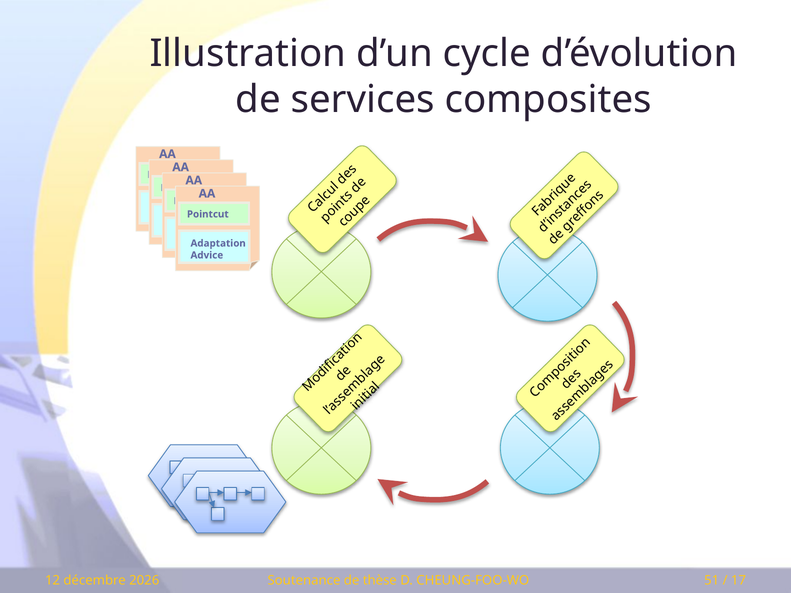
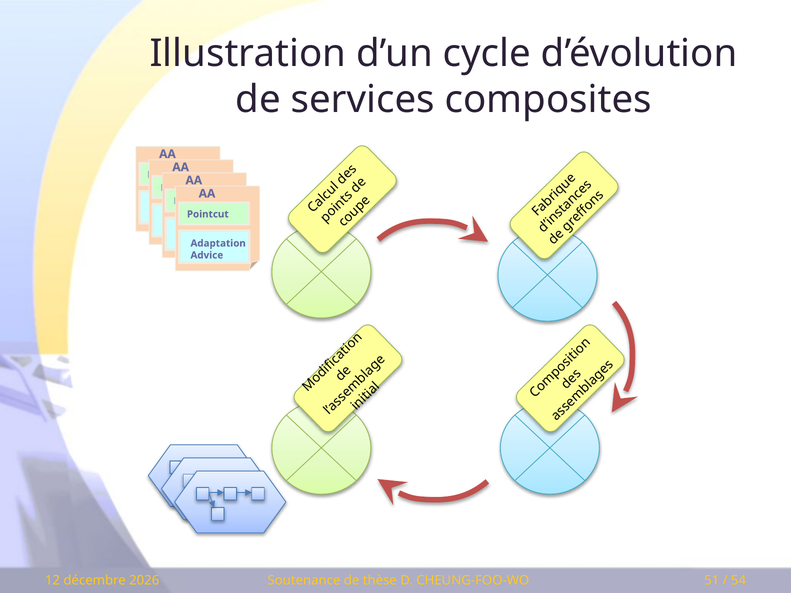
17: 17 -> 54 (739, 581)
